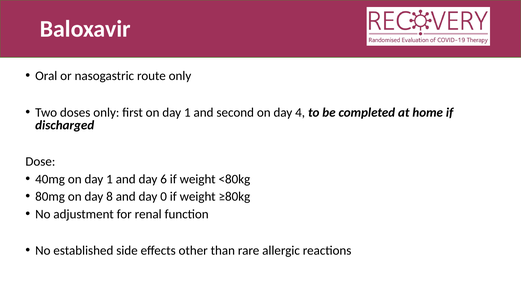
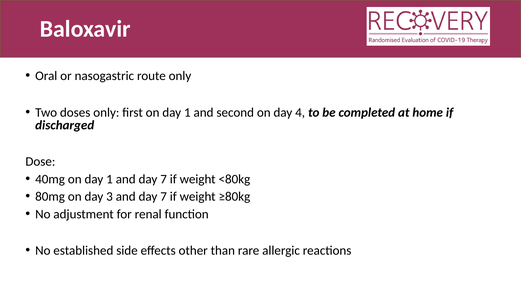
1 and day 6: 6 -> 7 (164, 179)
8: 8 -> 3 (109, 197)
0: 0 -> 7 (164, 197)
